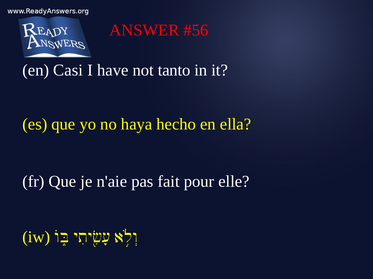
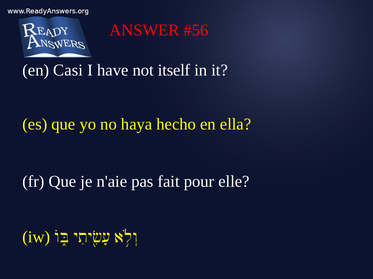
tanto: tanto -> itself (174, 70)
